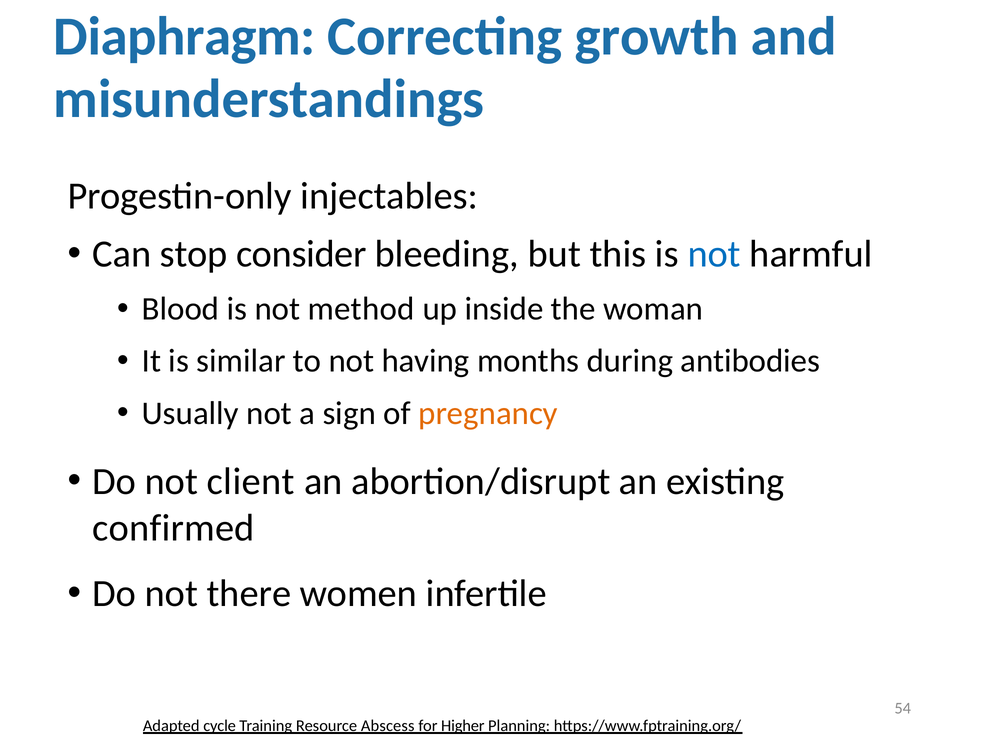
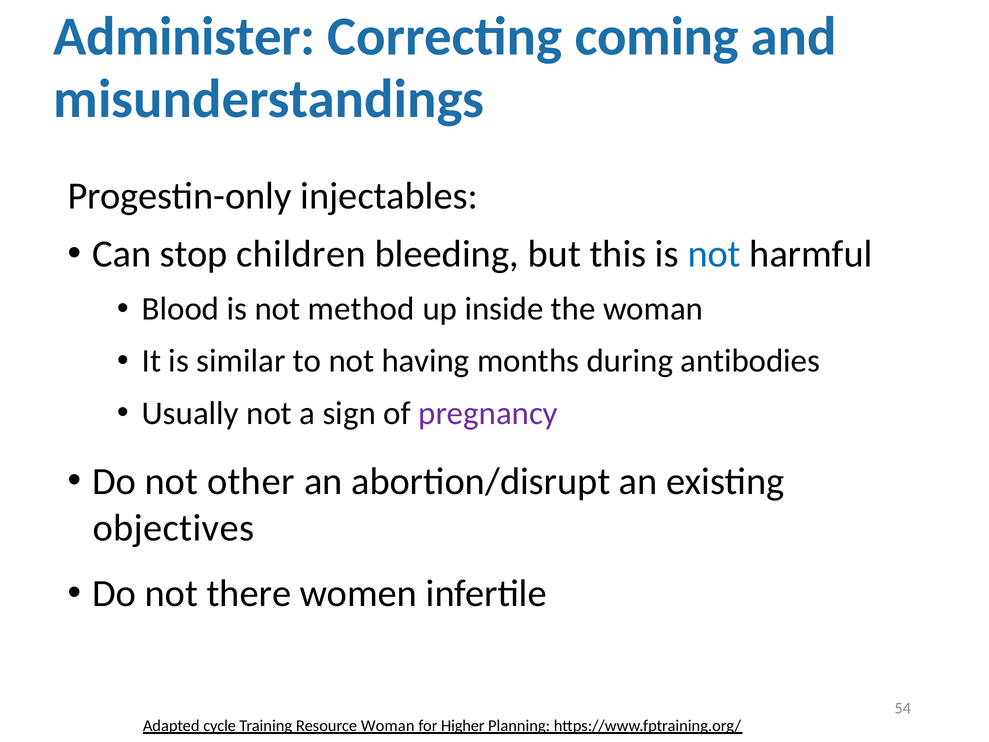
Diaphragm: Diaphragm -> Administer (184, 36)
growth: growth -> coming (657, 36)
consider: consider -> children (301, 254)
pregnancy colour: orange -> purple (488, 413)
client: client -> other (251, 481)
confirmed: confirmed -> objectives (173, 528)
Resource Abscess: Abscess -> Woman (388, 726)
